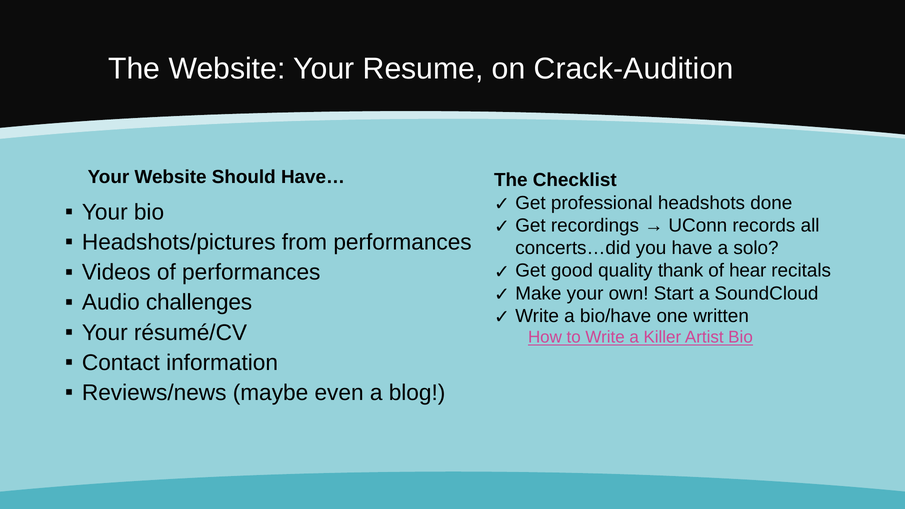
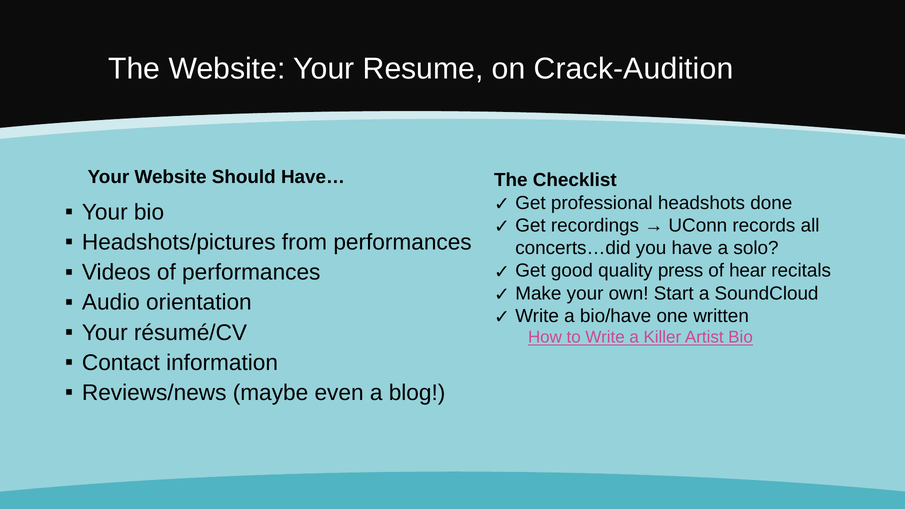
thank: thank -> press (681, 271)
challenges: challenges -> orientation (199, 303)
